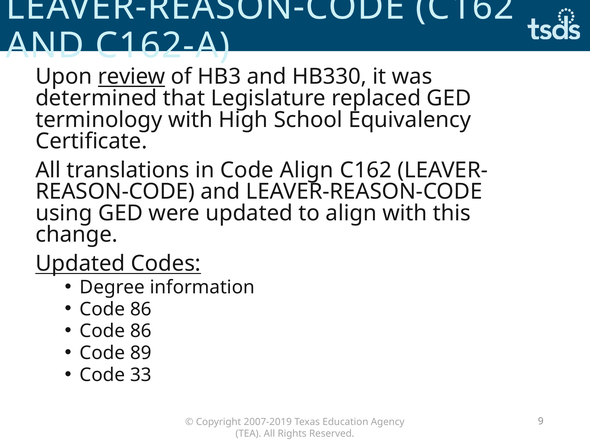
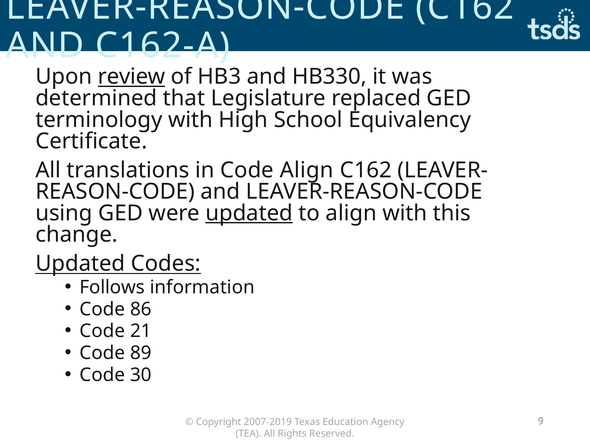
updated underline: none -> present (249, 213)
Degree: Degree -> Follows (112, 288)
86: 86 -> 21 (141, 331)
33: 33 -> 30 (141, 375)
